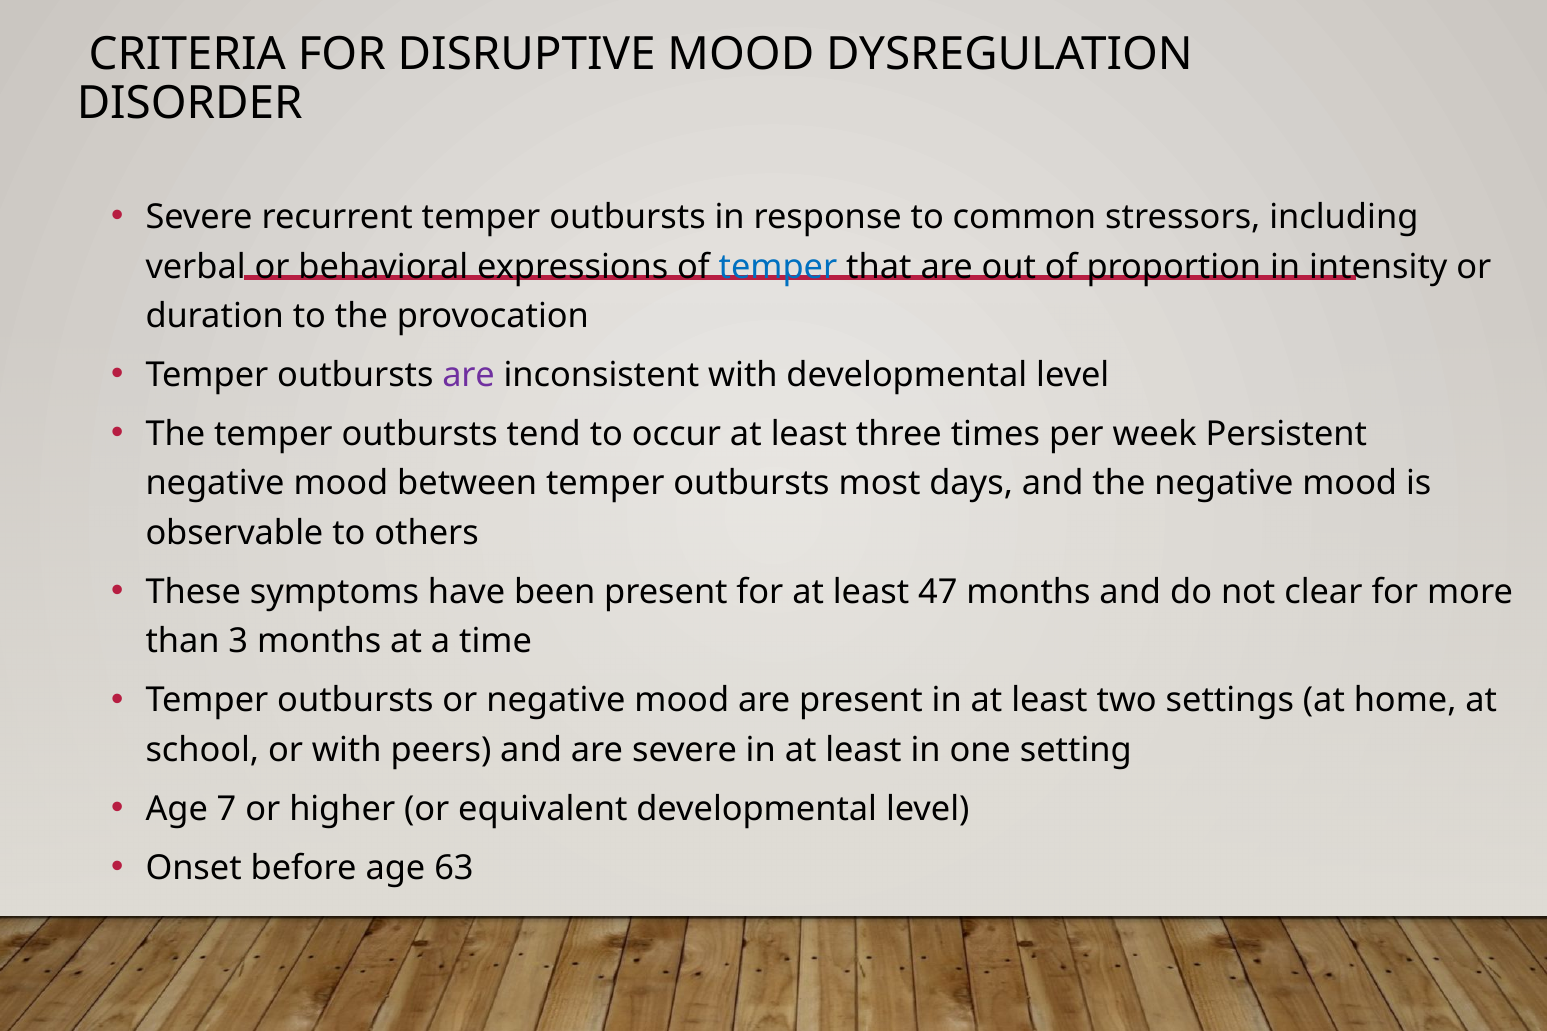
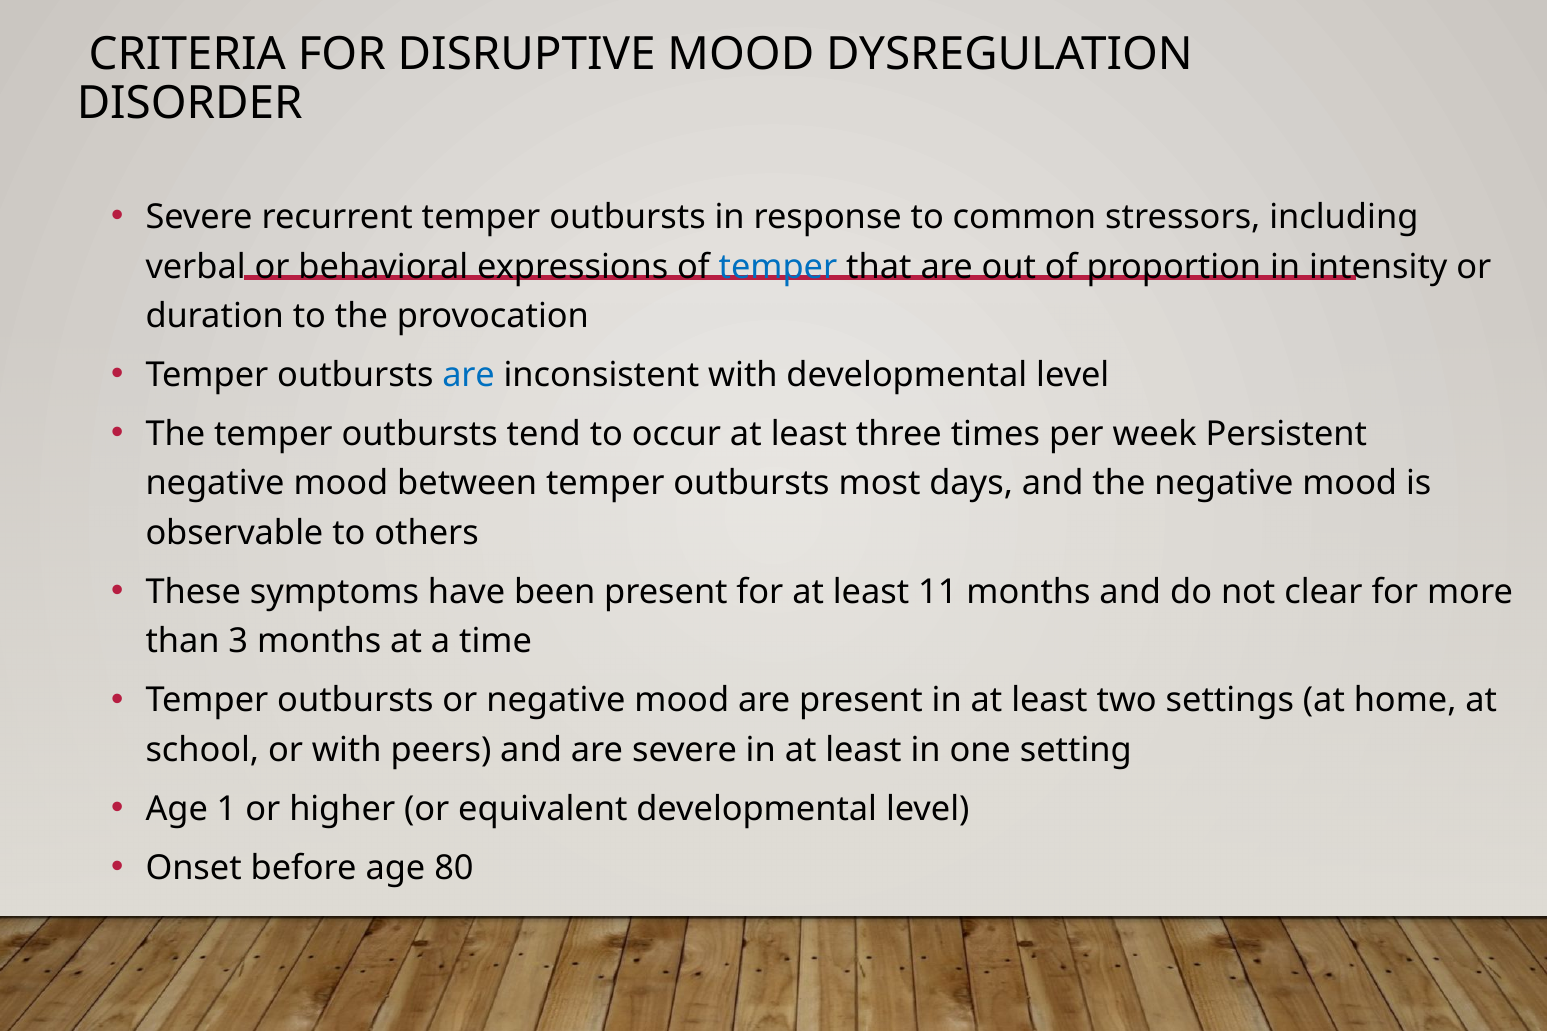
are colour: purple -> blue (469, 375)
47: 47 -> 11 (938, 592)
7: 7 -> 1 (227, 809)
63: 63 -> 80 (454, 868)
